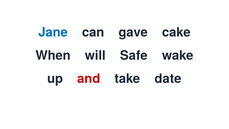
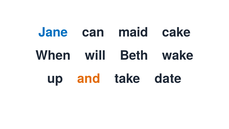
gave: gave -> maid (133, 32)
Safe: Safe -> Beth (134, 55)
and colour: red -> orange (89, 79)
